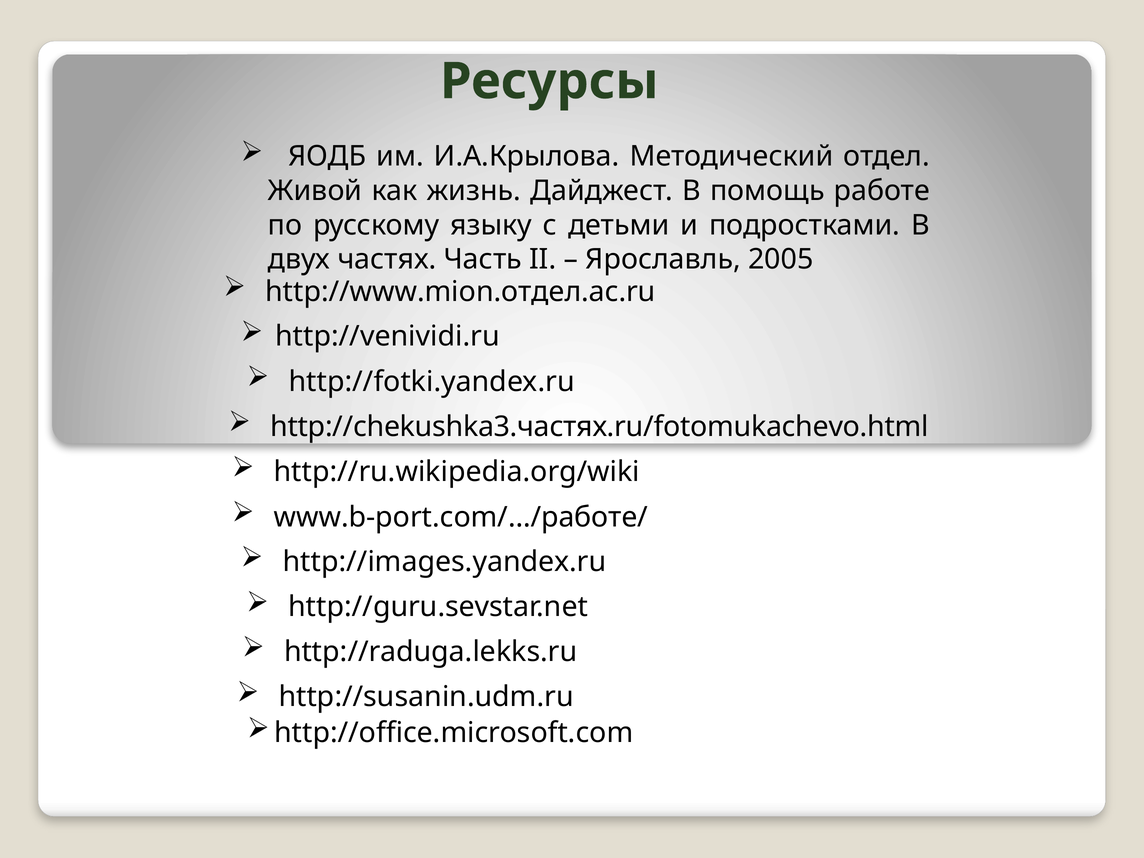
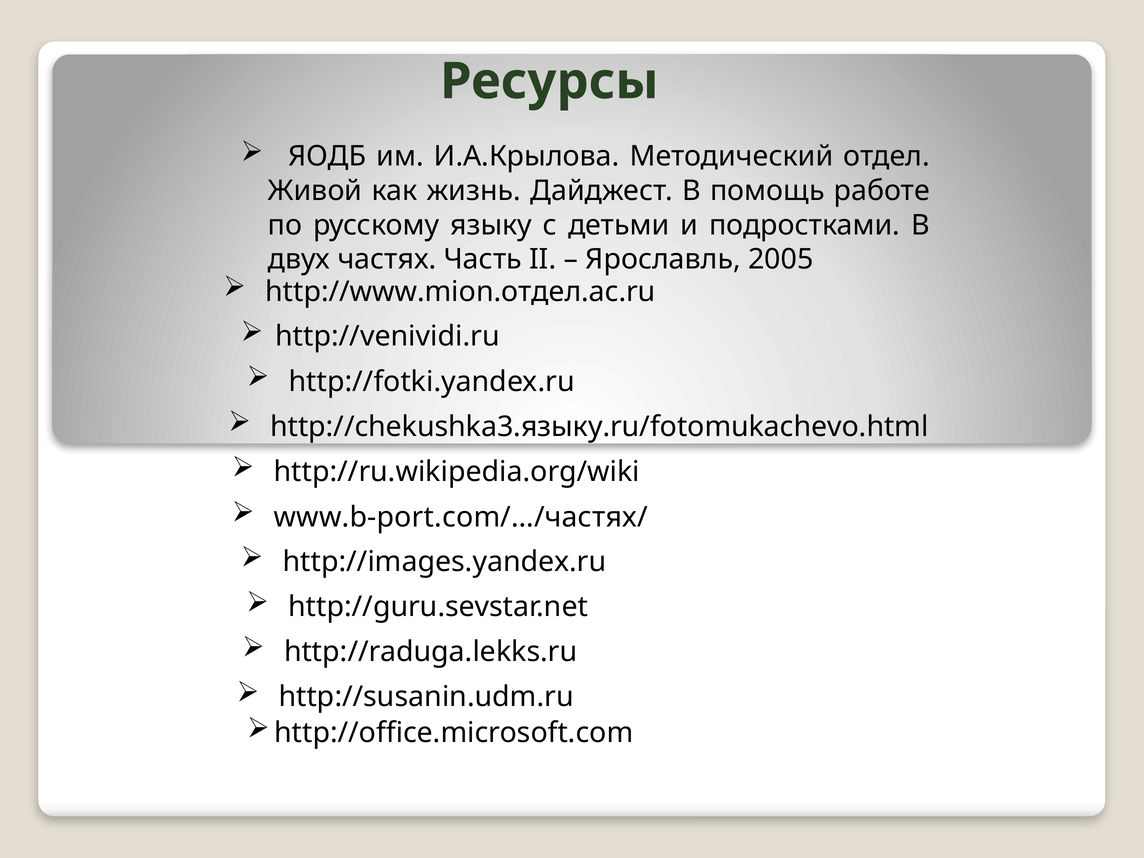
http://chekushka3.частях.ru/fotomukachevo.html: http://chekushka3.частях.ru/fotomukachevo.html -> http://chekushka3.языку.ru/fotomukachevo.html (599, 427)
www.b-port.com/…/работе/: www.b-port.com/…/работе/ -> www.b-port.com/…/частях/ (461, 517)
